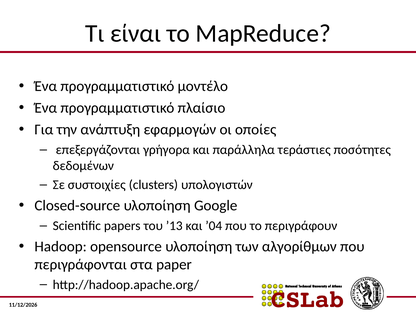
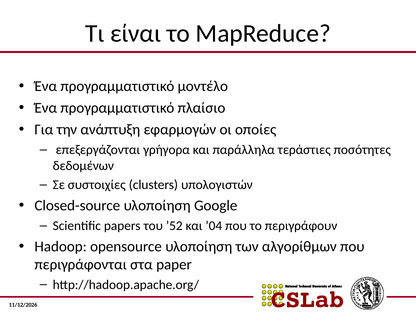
’13: ’13 -> ’52 (174, 226)
